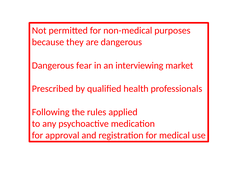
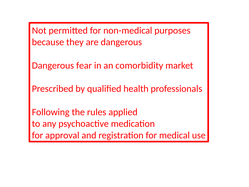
interviewing: interviewing -> comorbidity (139, 65)
